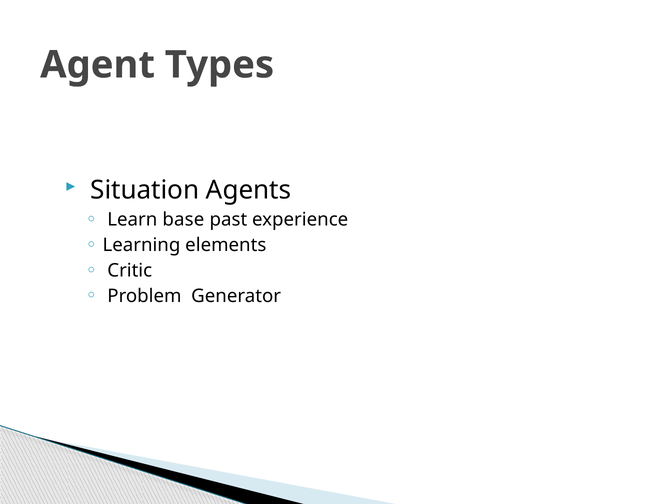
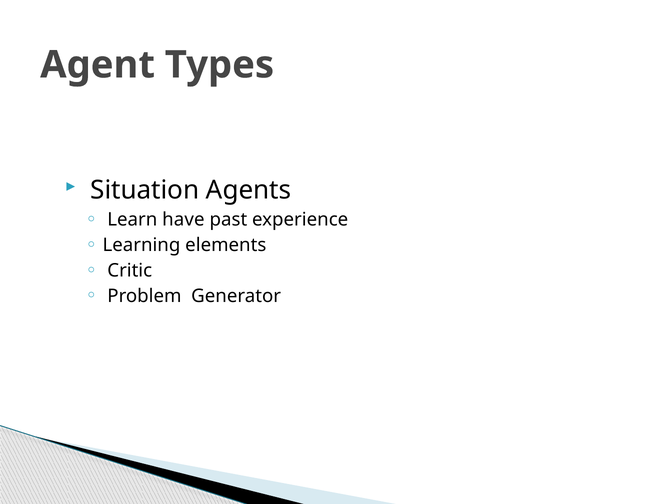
base: base -> have (183, 219)
